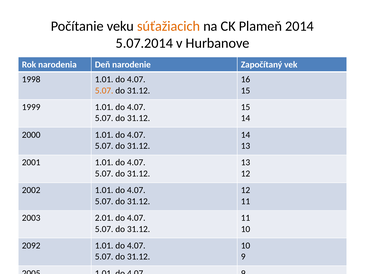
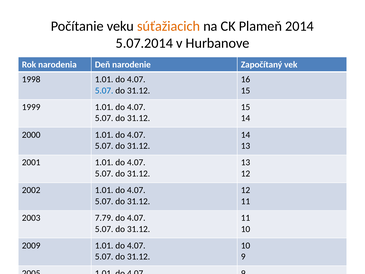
5.07 colour: orange -> blue (104, 90)
2.01: 2.01 -> 7.79 (104, 218)
2092: 2092 -> 2009 (31, 245)
